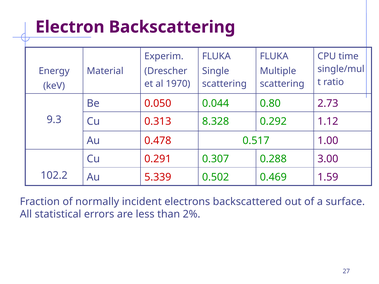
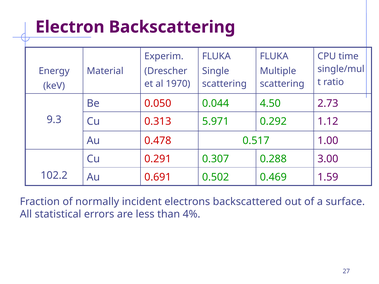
0.80: 0.80 -> 4.50 (270, 103)
8.328: 8.328 -> 5.971 (216, 122)
5.339: 5.339 -> 0.691 (158, 177)
2%: 2% -> 4% (192, 214)
